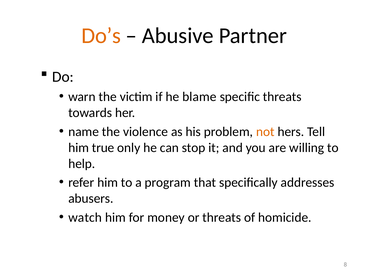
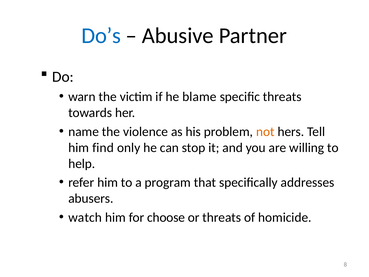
Do’s colour: orange -> blue (101, 36)
true: true -> find (103, 147)
money: money -> choose (166, 217)
